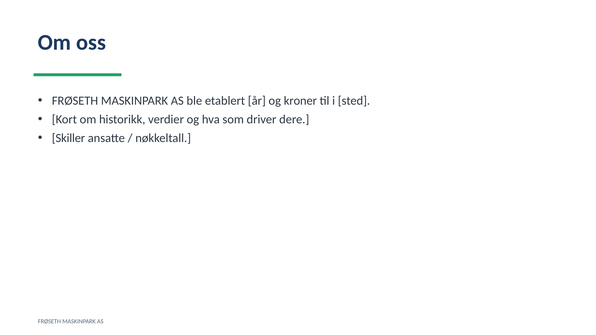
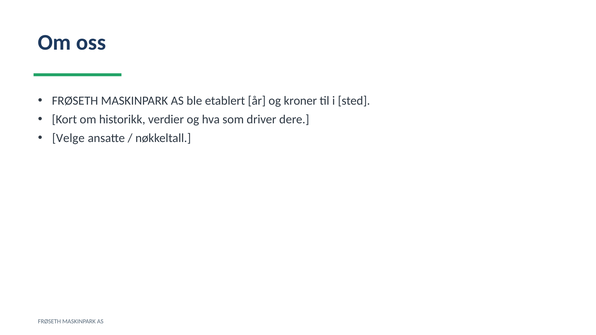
Skiller: Skiller -> Velge (68, 138)
